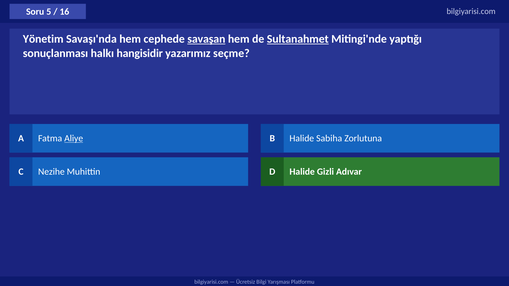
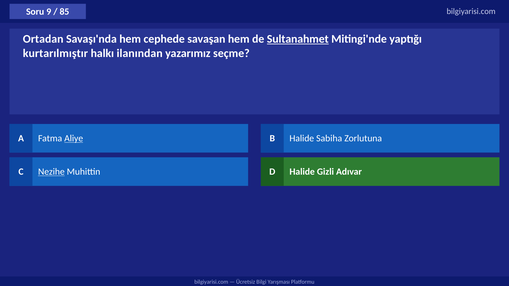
5: 5 -> 9 (49, 12)
16: 16 -> 85 (64, 12)
Yönetim: Yönetim -> Ortadan (43, 39)
savaşan underline: present -> none (206, 39)
sonuçlanması: sonuçlanması -> kurtarılmıştır (55, 53)
hangisidir: hangisidir -> ilanından (140, 53)
Nezihe underline: none -> present (51, 172)
